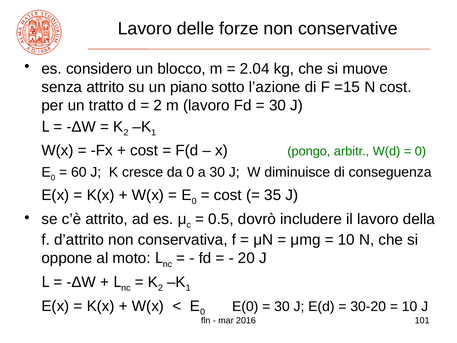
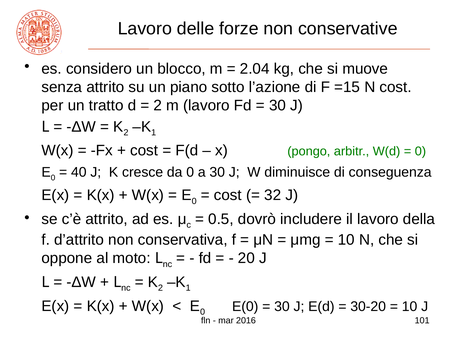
60: 60 -> 40 (79, 172)
35: 35 -> 32 (273, 195)
